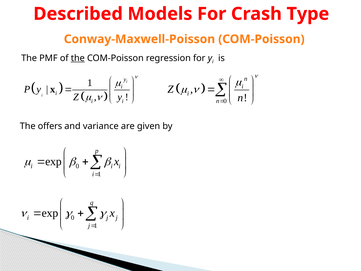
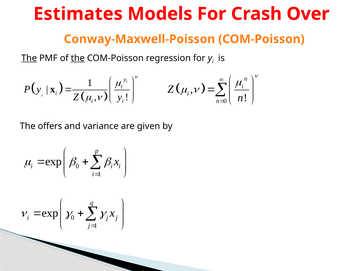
Described: Described -> Estimates (78, 14)
Type: Type -> Over (308, 14)
The underline: none -> present (29, 58)
